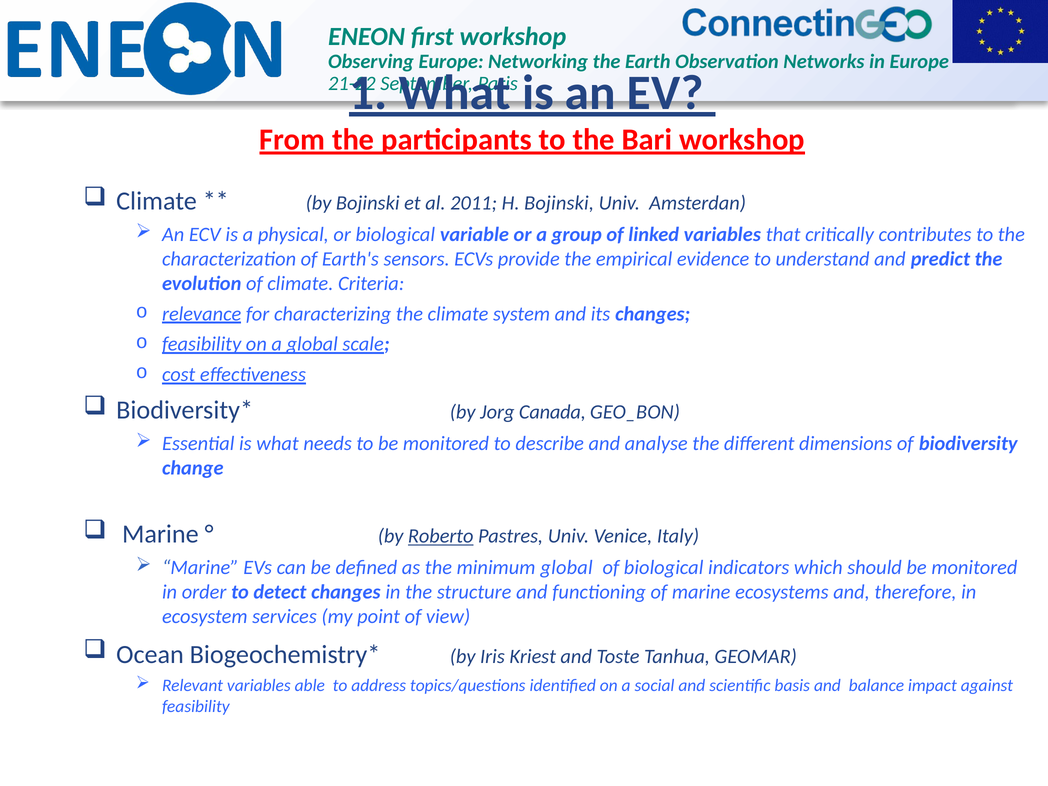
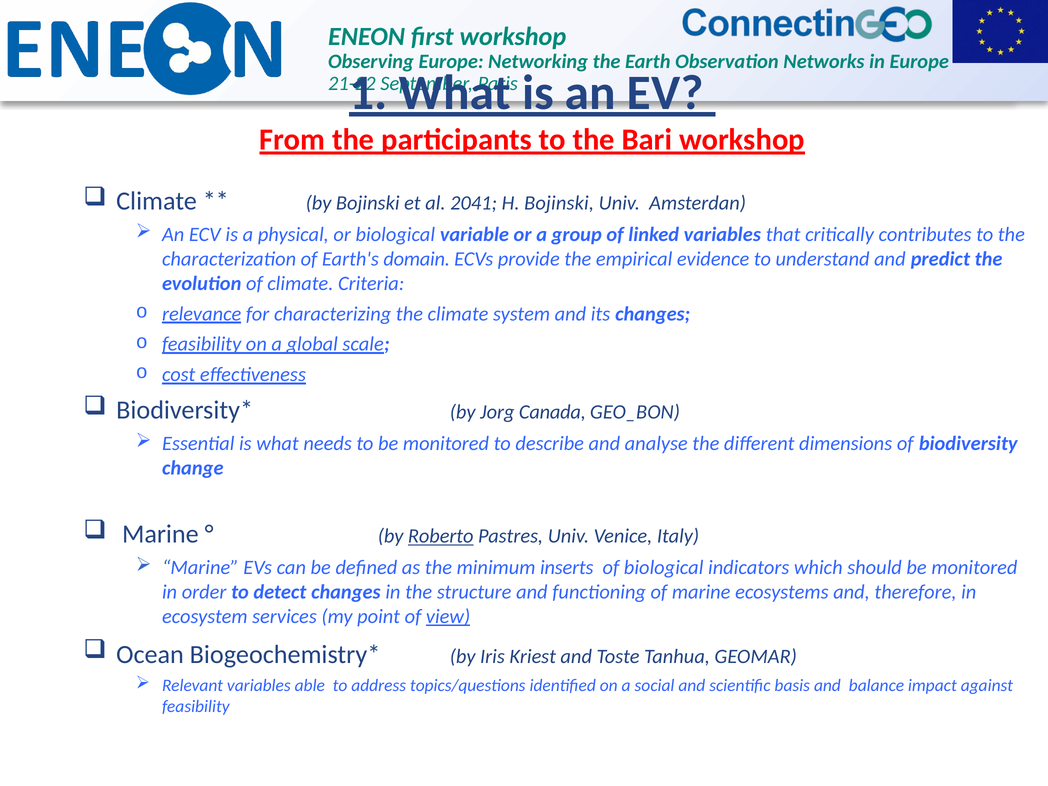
2011: 2011 -> 2041 (474, 203)
sensors: sensors -> domain (417, 259)
minimum global: global -> inserts (567, 568)
view underline: none -> present (448, 617)
